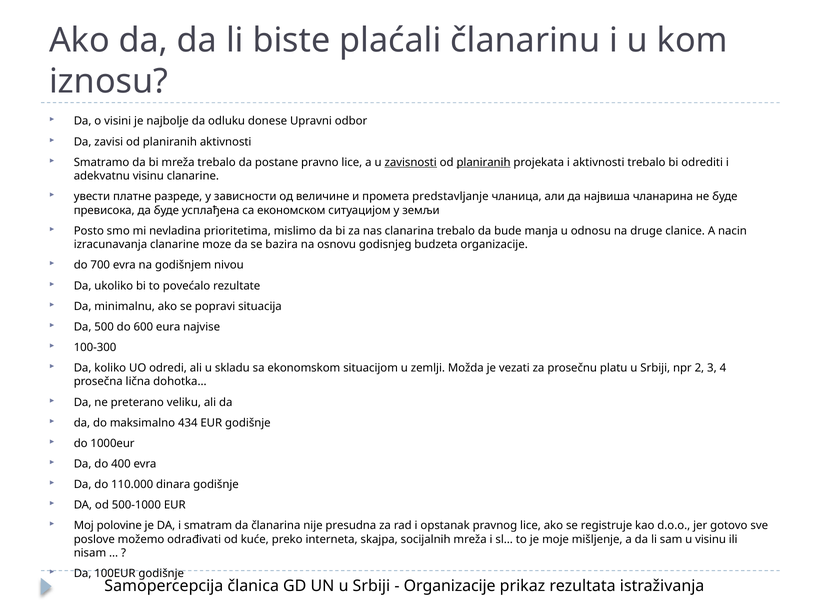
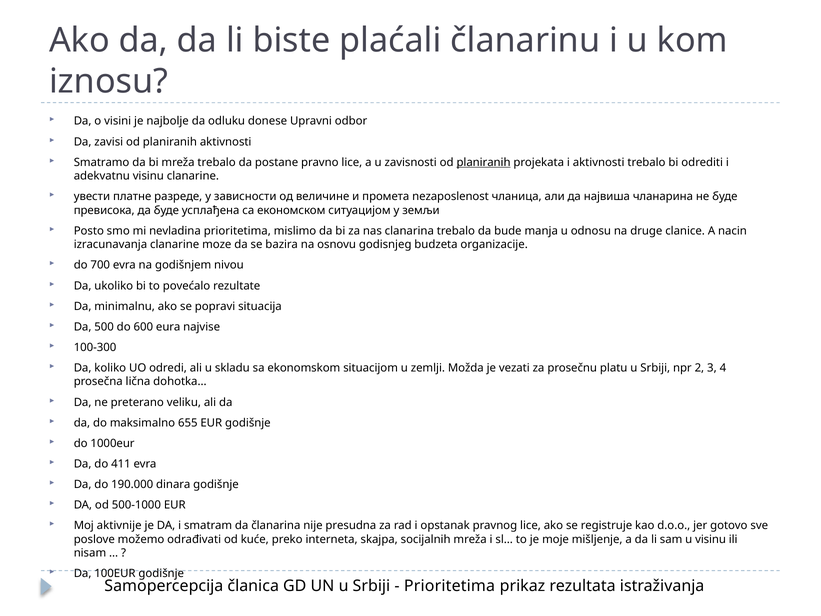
zavisnosti underline: present -> none (411, 162)
predstavljanje: predstavljanje -> nezaposlenost (450, 197)
434: 434 -> 655 (188, 423)
400: 400 -> 411 (121, 464)
110.000: 110.000 -> 190.000 (132, 484)
polovine: polovine -> aktivnije (119, 525)
Organizacije: Organizacije -> Prioritetima (450, 586)
